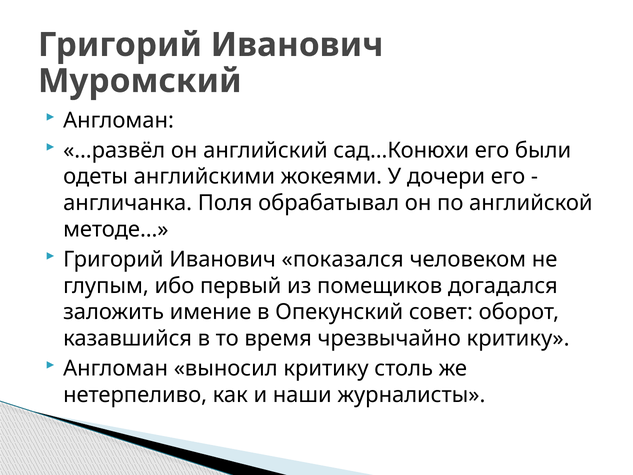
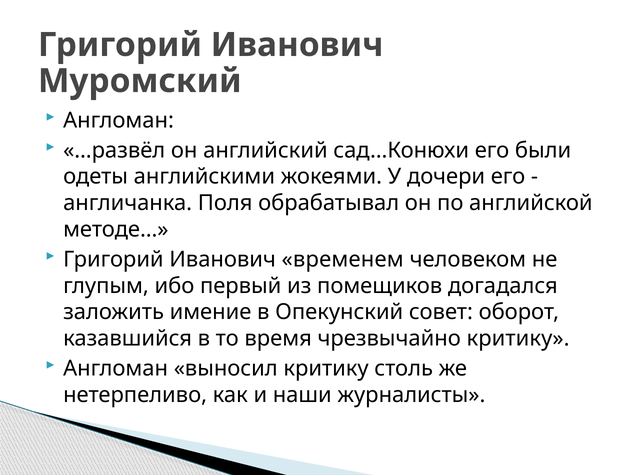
показался: показался -> временем (343, 259)
